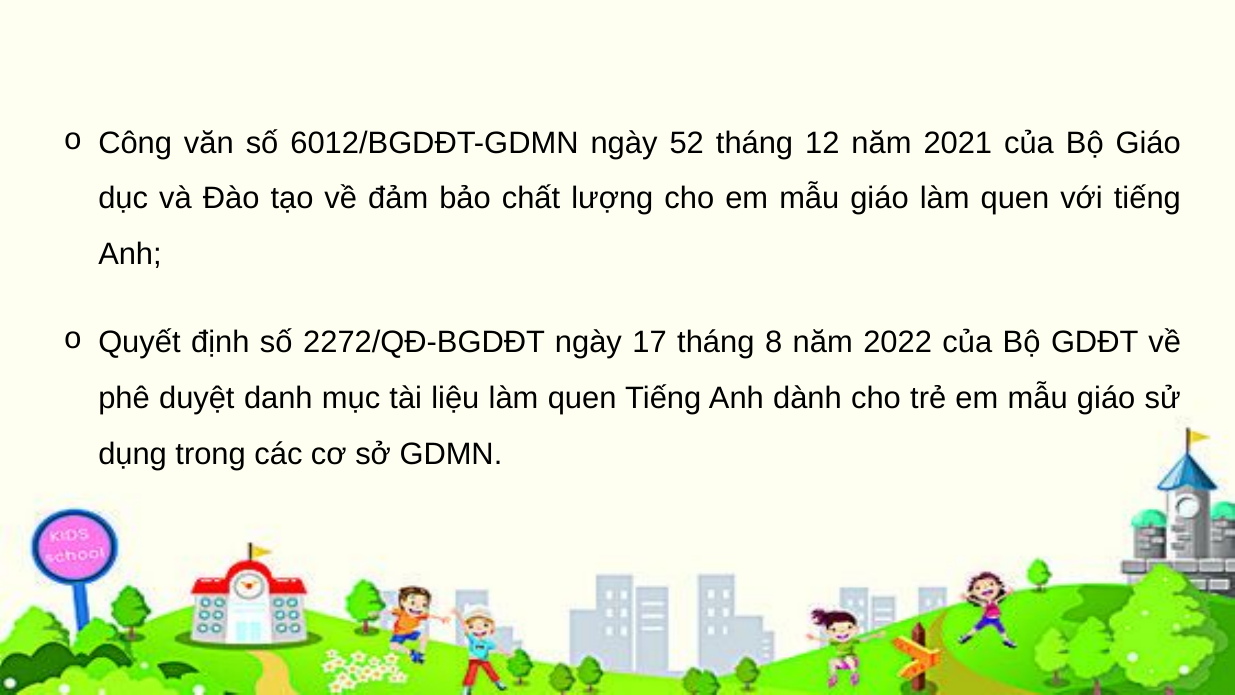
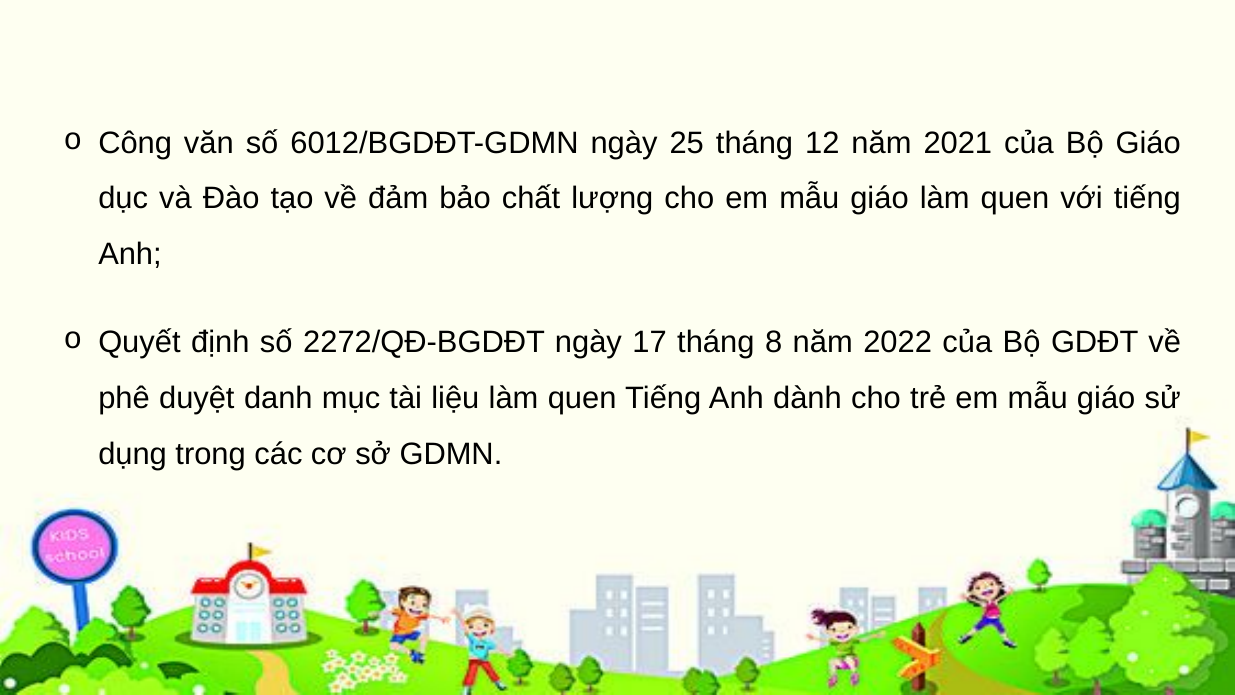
52: 52 -> 25 (687, 143)
